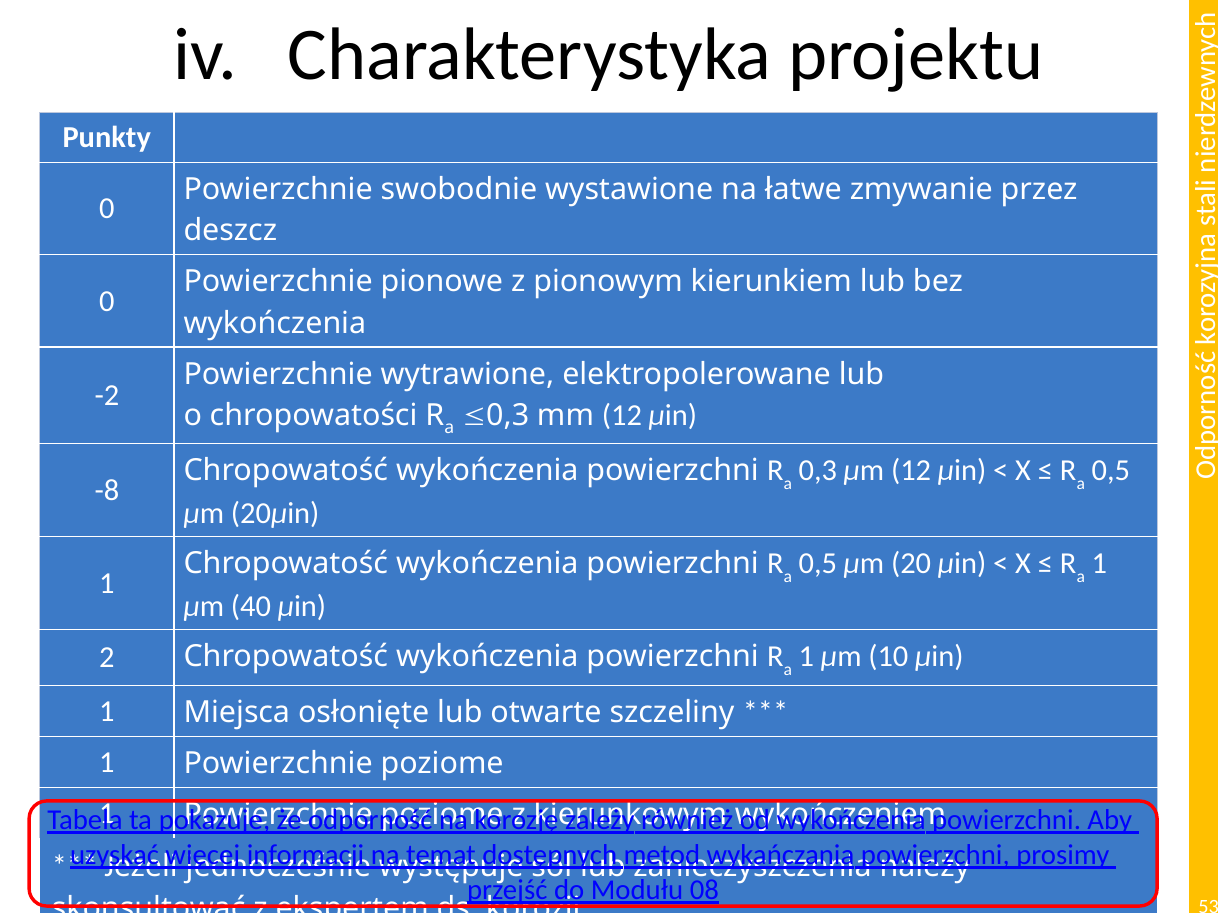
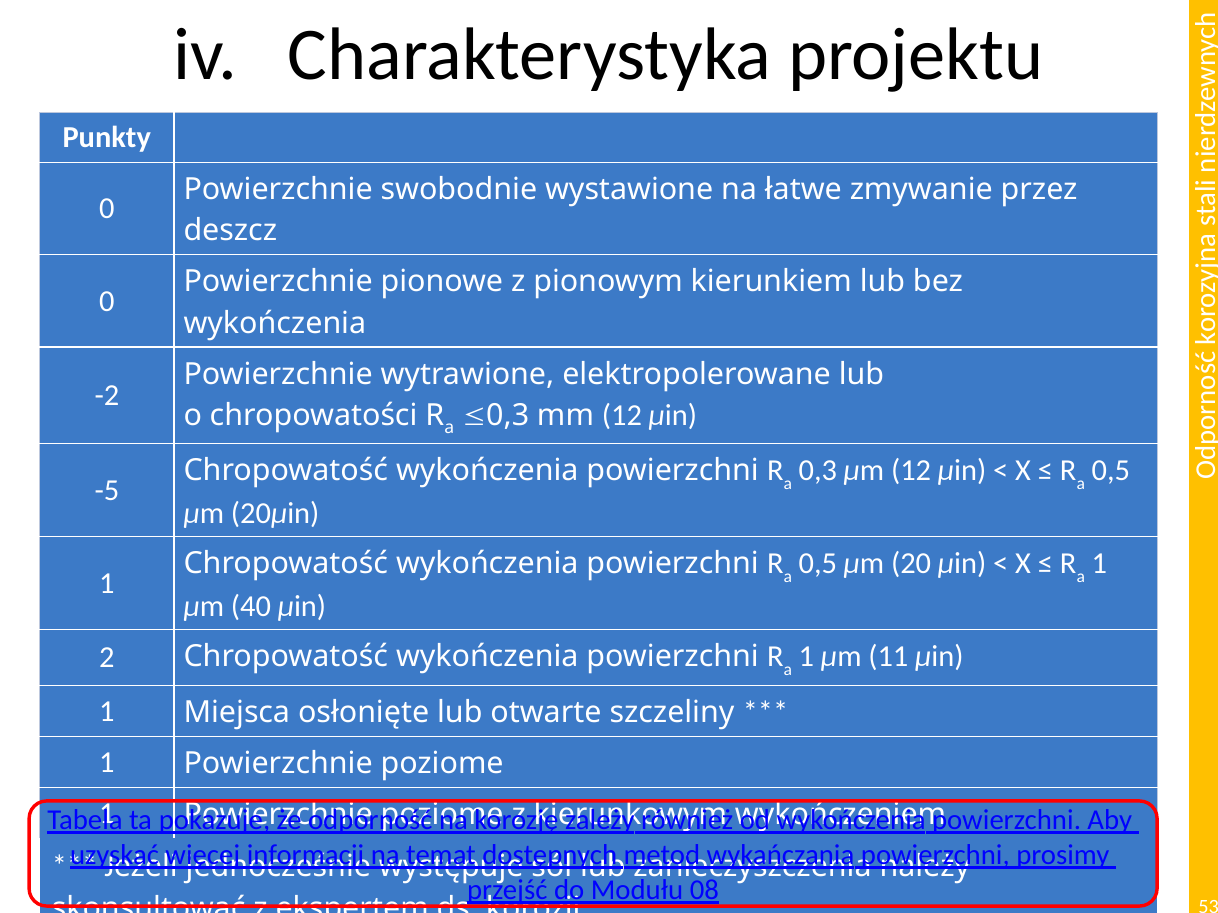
-8: -8 -> -5 (107, 490)
10: 10 -> 11 (888, 657)
